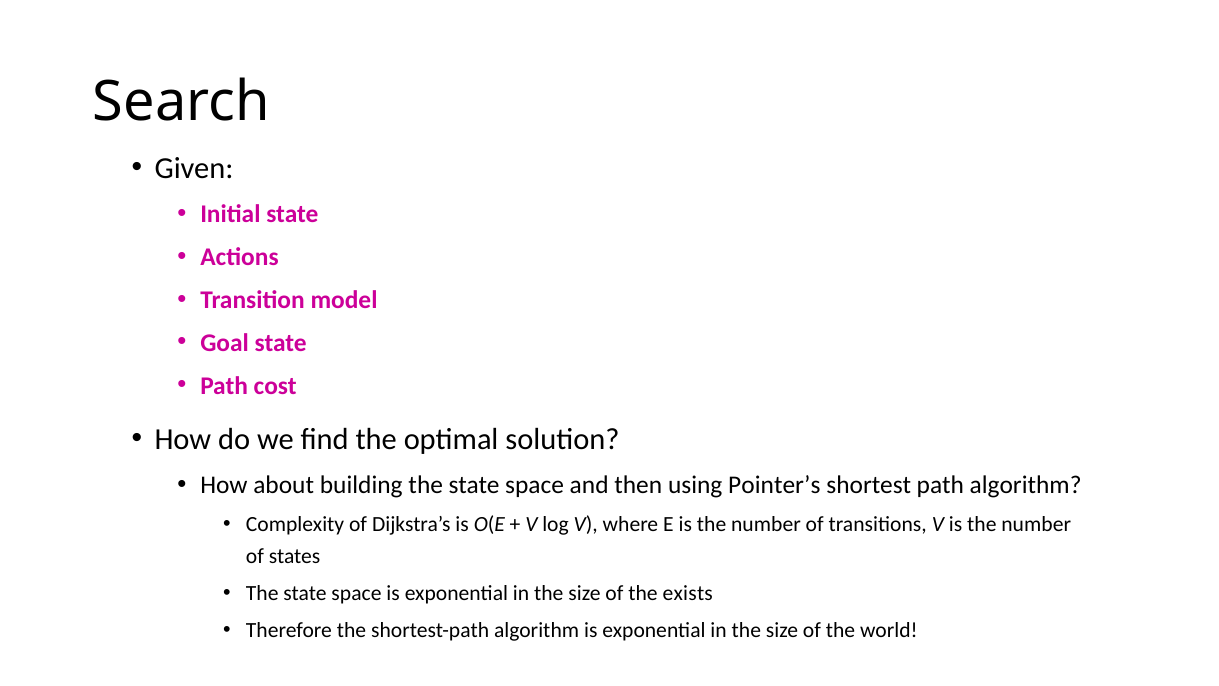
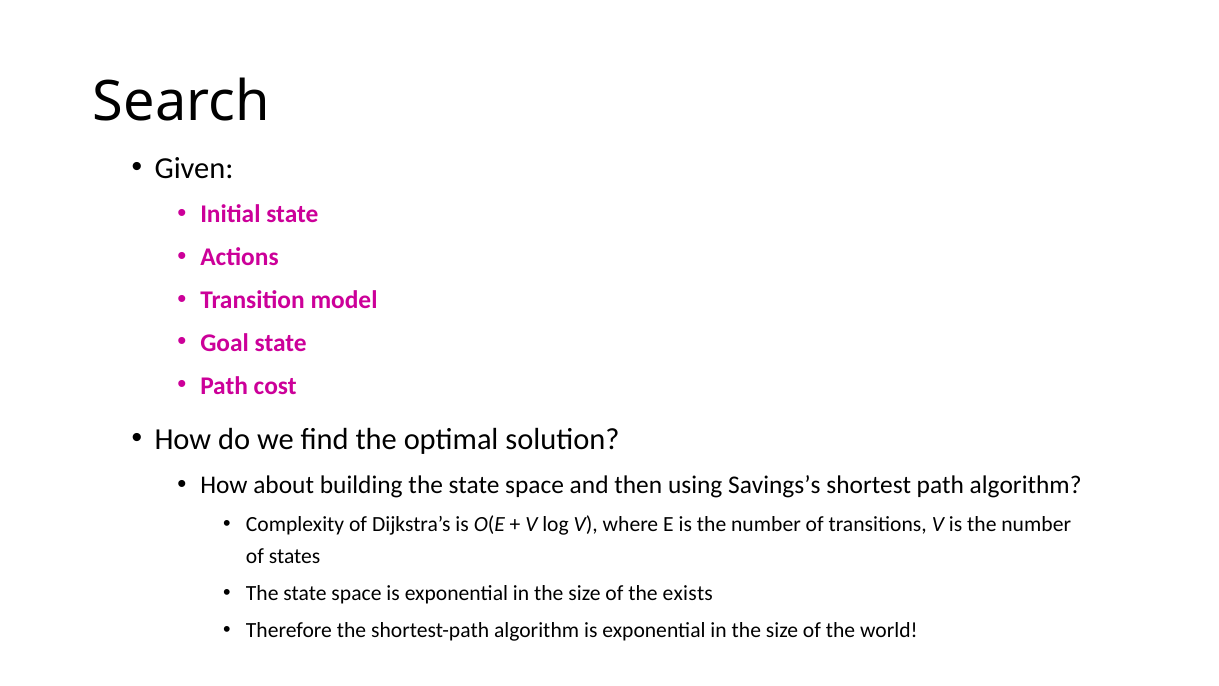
Pointer’s: Pointer’s -> Savings’s (774, 485)
